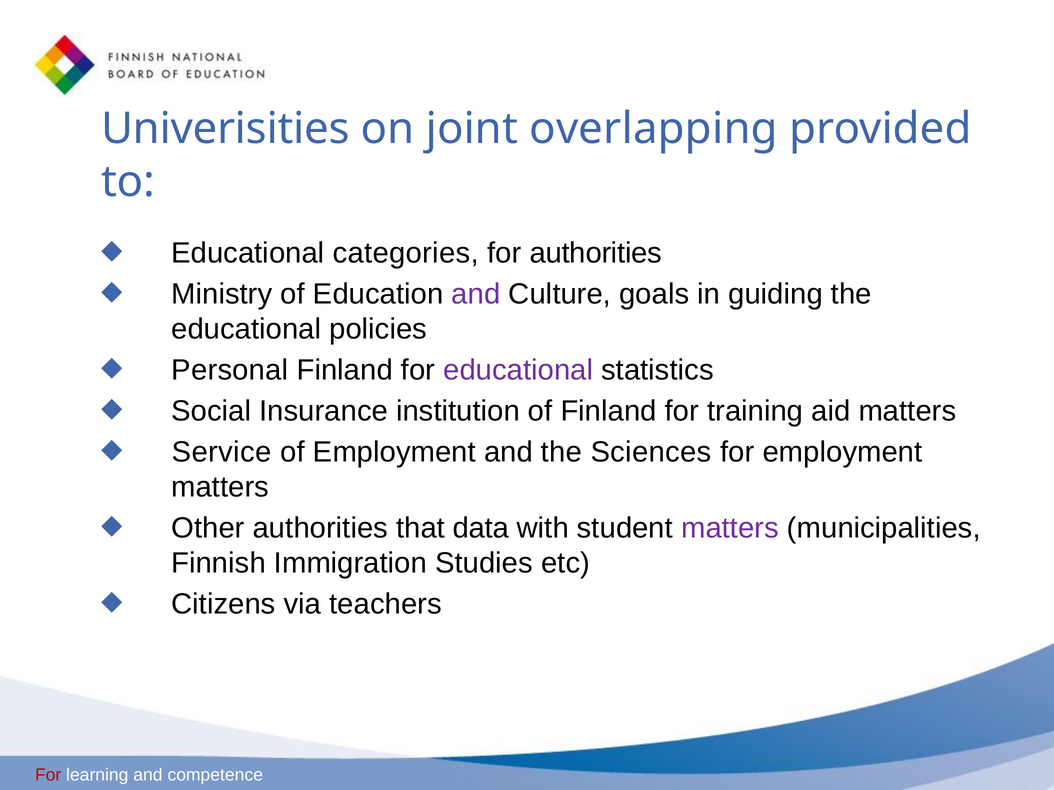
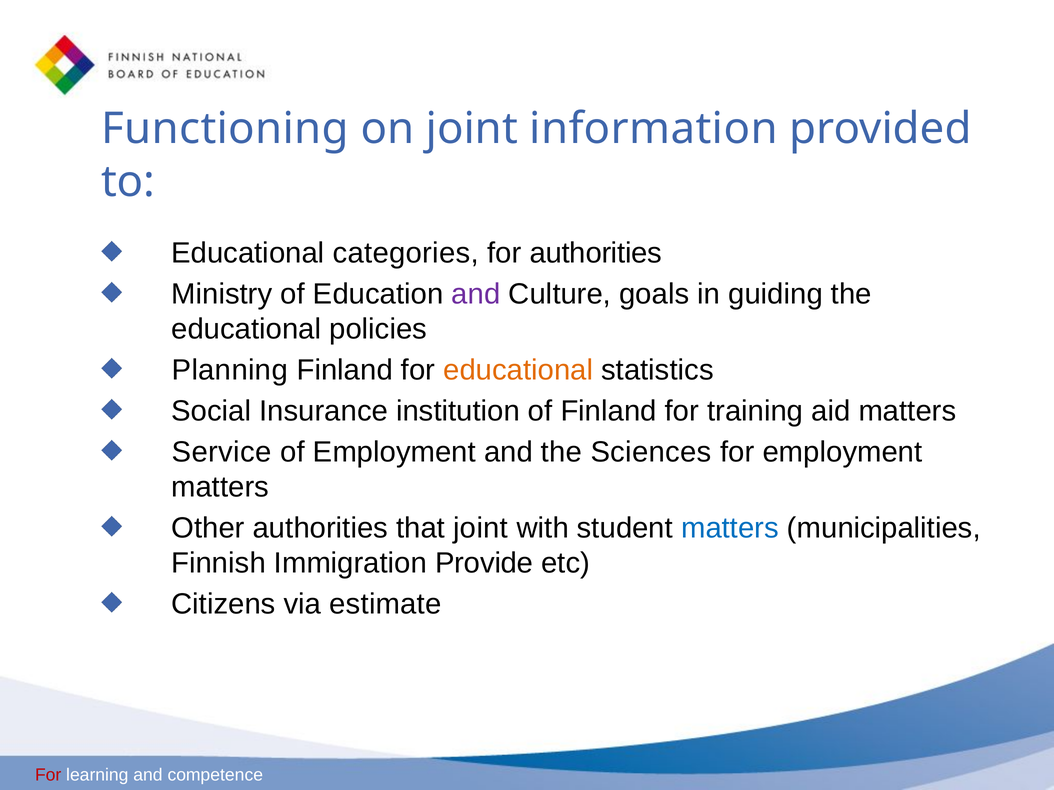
Univerisities: Univerisities -> Functioning (225, 129)
overlapping: overlapping -> information (653, 129)
Personal: Personal -> Planning (230, 370)
educational colour: purple -> orange (518, 370)
that data: data -> joint (481, 529)
matters colour: purple -> blue (730, 529)
Studies: Studies -> Provide (484, 564)
teachers: teachers -> estimate (385, 605)
